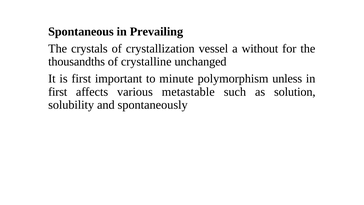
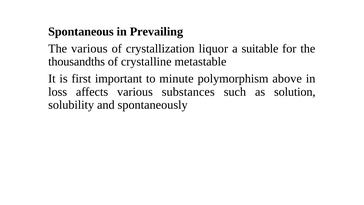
The crystals: crystals -> various (89, 49)
vessel: vessel -> liquor (213, 49)
without: without -> suitable (260, 49)
unchanged: unchanged -> metastable (200, 62)
unless: unless -> above (287, 79)
first: first -> loss (58, 92)
metastable: metastable -> substances (188, 92)
